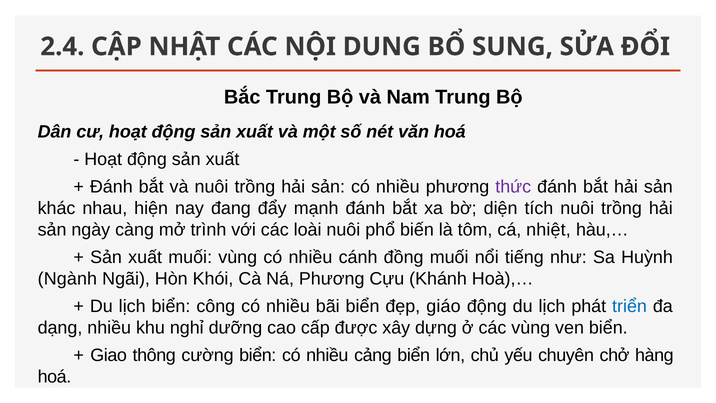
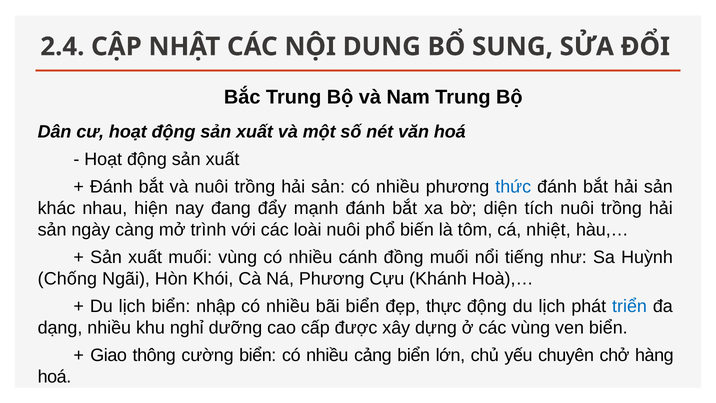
thức colour: purple -> blue (513, 187)
Ngành: Ngành -> Chống (67, 279)
công: công -> nhập (216, 306)
giáo: giáo -> thực (444, 306)
